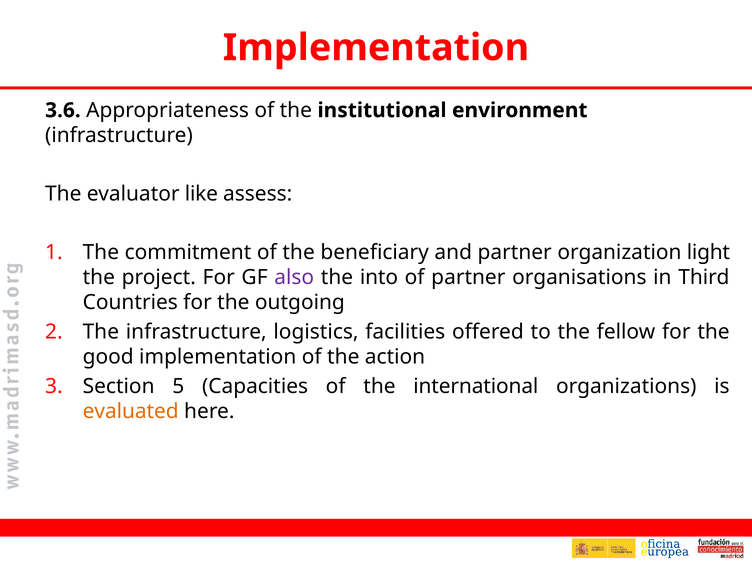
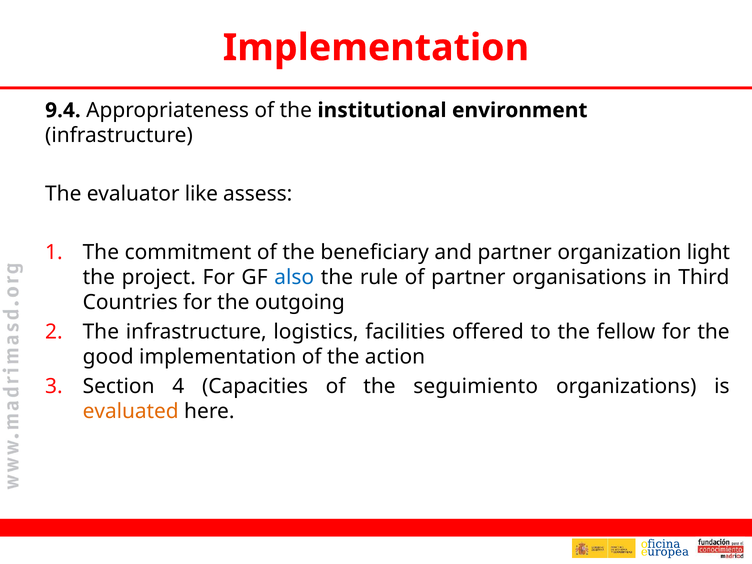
3.6: 3.6 -> 9.4 (63, 110)
also colour: purple -> blue (294, 277)
into: into -> rule (379, 277)
5: 5 -> 4 (178, 386)
international: international -> seguimiento (476, 386)
